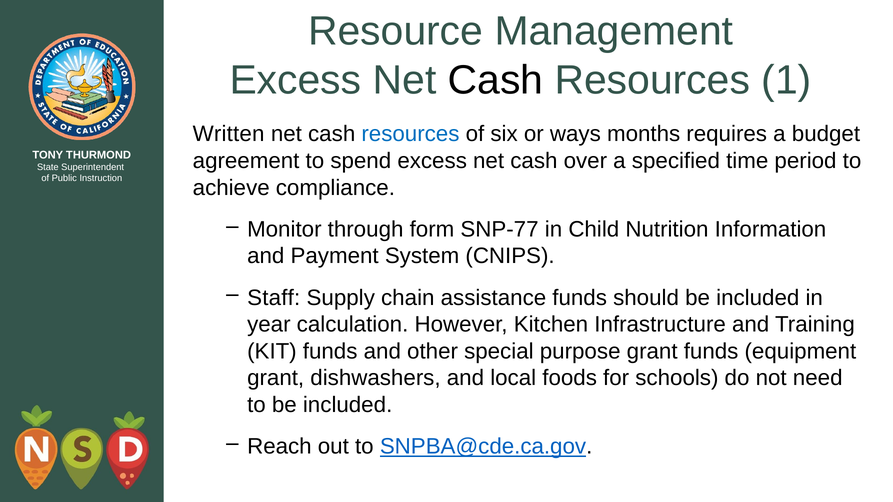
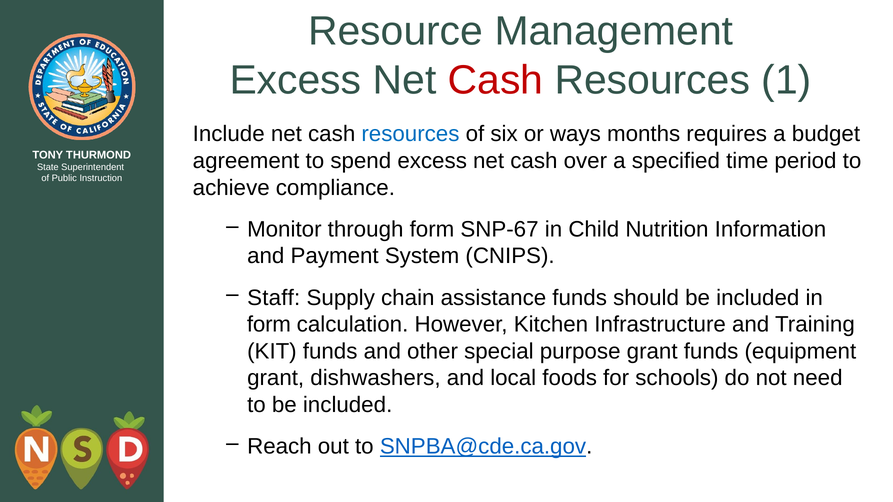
Cash colour: black -> red (495, 80)
Written: Written -> Include (229, 134)
SNP-77: SNP-77 -> SNP-67 (499, 229)
year: year -> form (269, 325)
